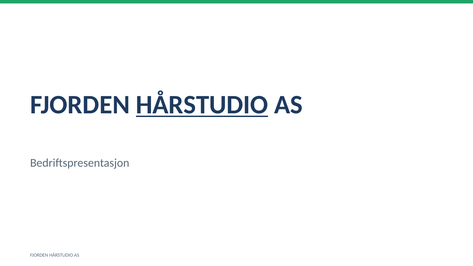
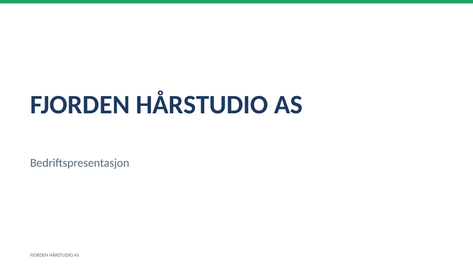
HÅRSTUDIO underline: present -> none (202, 105)
